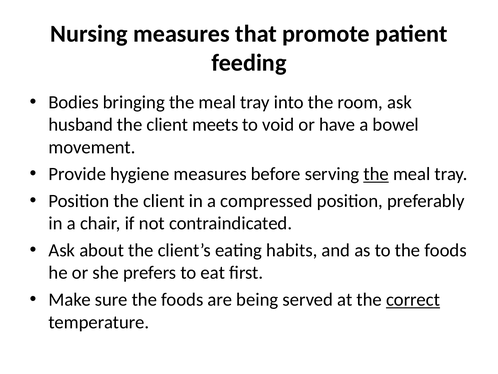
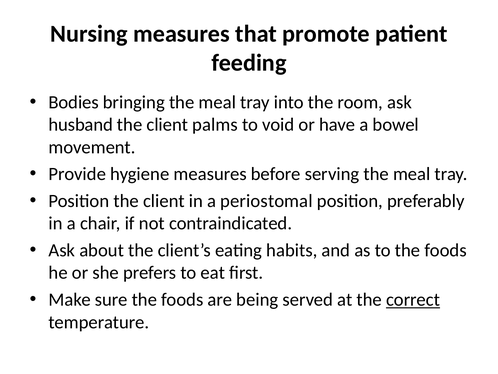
meets: meets -> palms (215, 125)
the underline: present -> none (376, 174)
compressed: compressed -> periostomal (266, 201)
